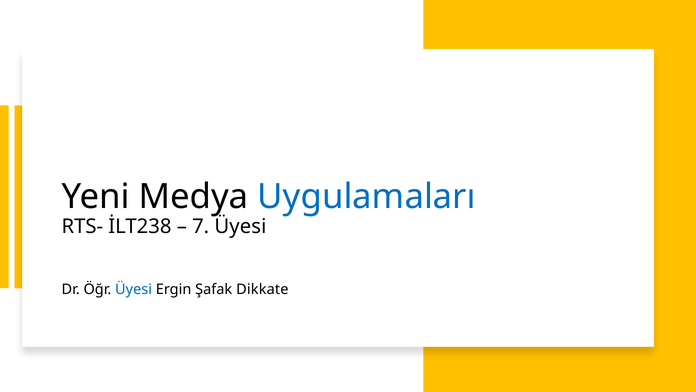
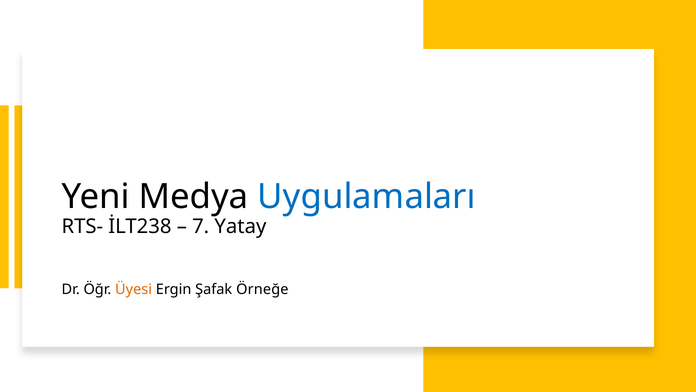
7 Üyesi: Üyesi -> Yatay (240, 226)
Üyesi colour: blue -> orange (134, 289)
Dikkate: Dikkate -> Örneğe (262, 289)
